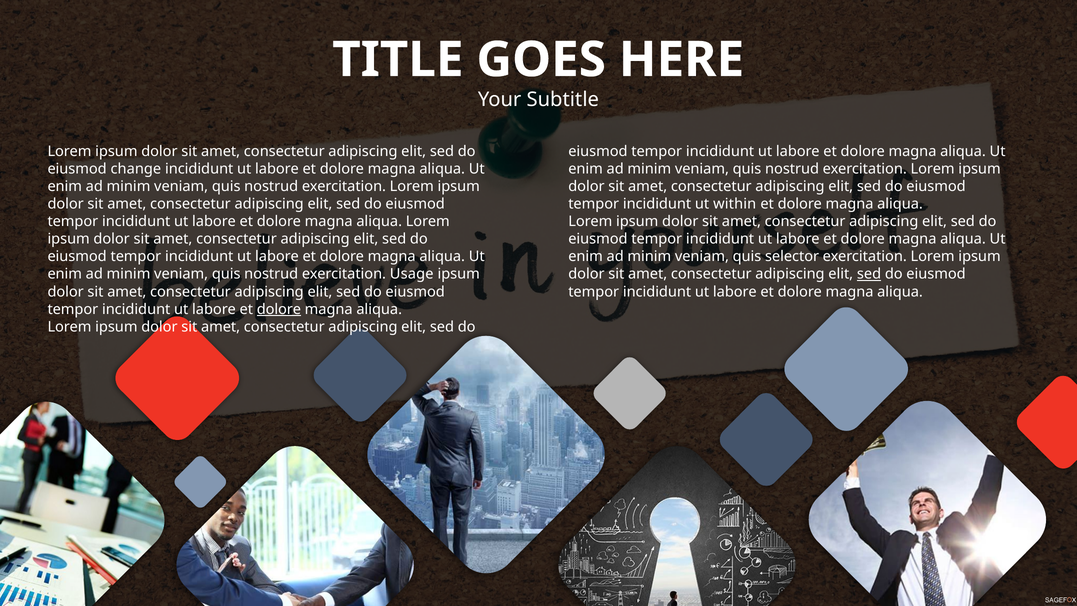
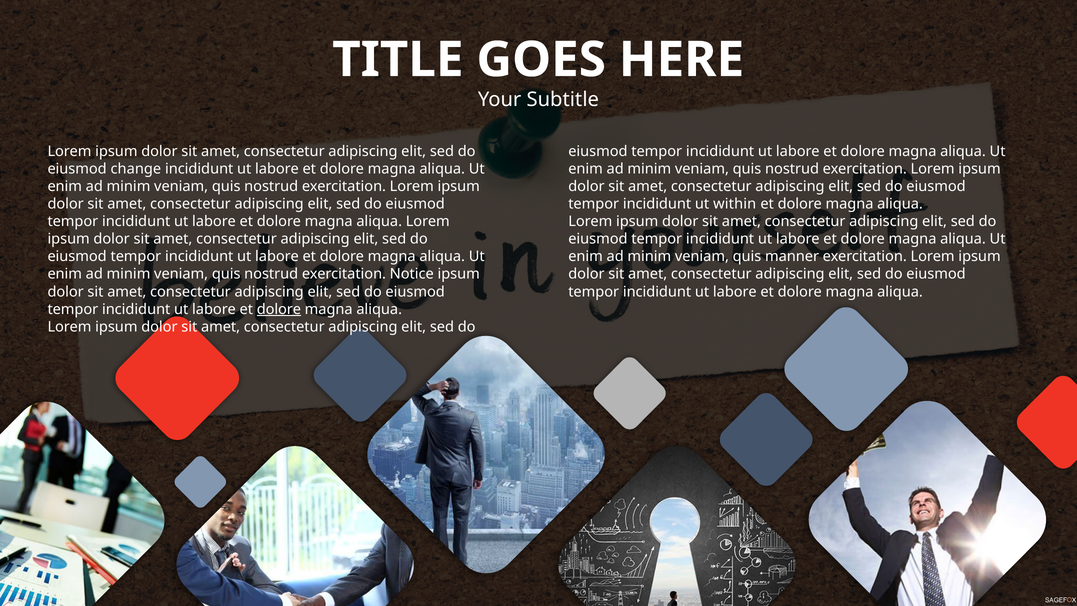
selector: selector -> manner (792, 257)
Usage: Usage -> Notice (412, 274)
sed underline: present -> none (869, 274)
